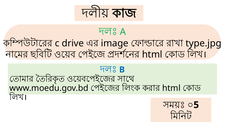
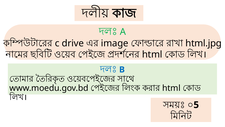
type.jpg: type.jpg -> html.jpg (204, 43)
